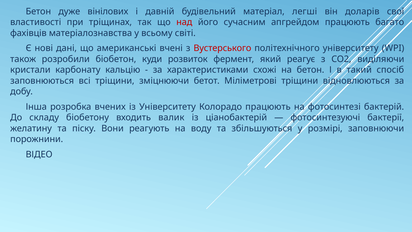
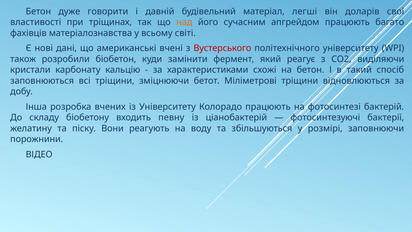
вінілових: вінілових -> говорити (108, 11)
над colour: red -> orange (184, 22)
розвиток: розвиток -> замінити (188, 59)
валик: валик -> певну (171, 117)
